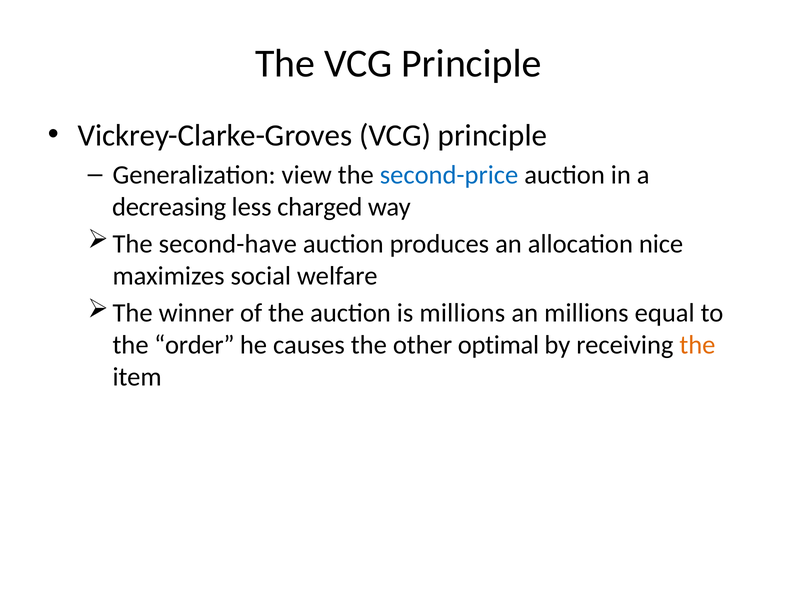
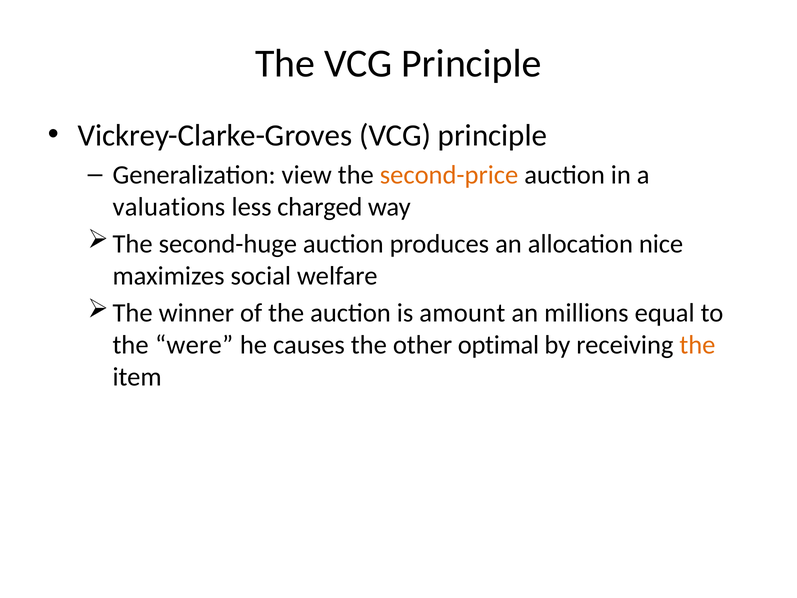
second-price colour: blue -> orange (449, 175)
decreasing: decreasing -> valuations (169, 207)
second-have: second-have -> second-huge (228, 244)
is millions: millions -> amount (462, 313)
order: order -> were (194, 345)
